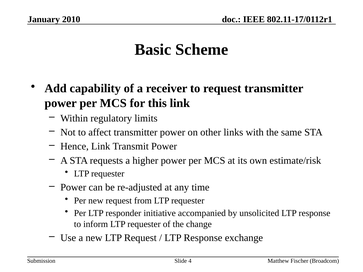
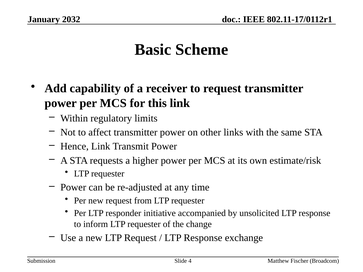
2010: 2010 -> 2032 (71, 19)
